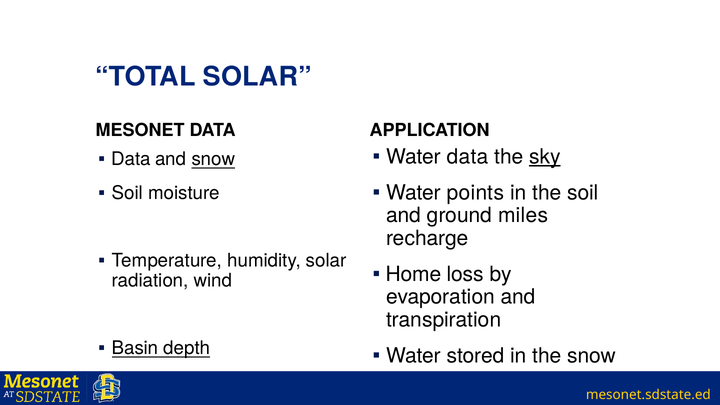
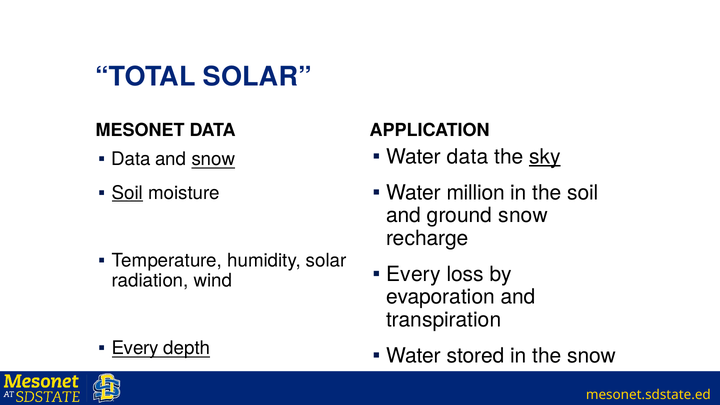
points: points -> million (476, 193)
Soil underline: none -> present (127, 193)
ground miles: miles -> snow (523, 216)
Home: Home -> Every (413, 274)
Basin: Basin -> Every (135, 348)
